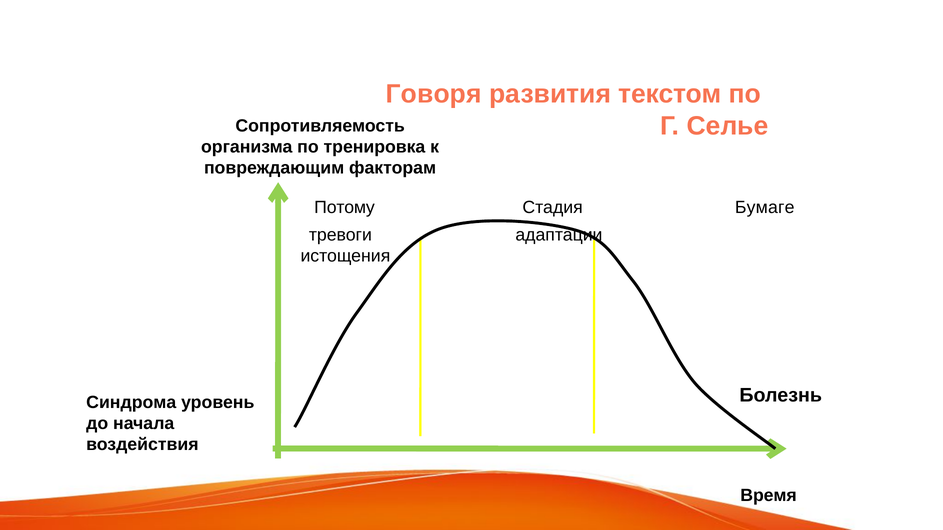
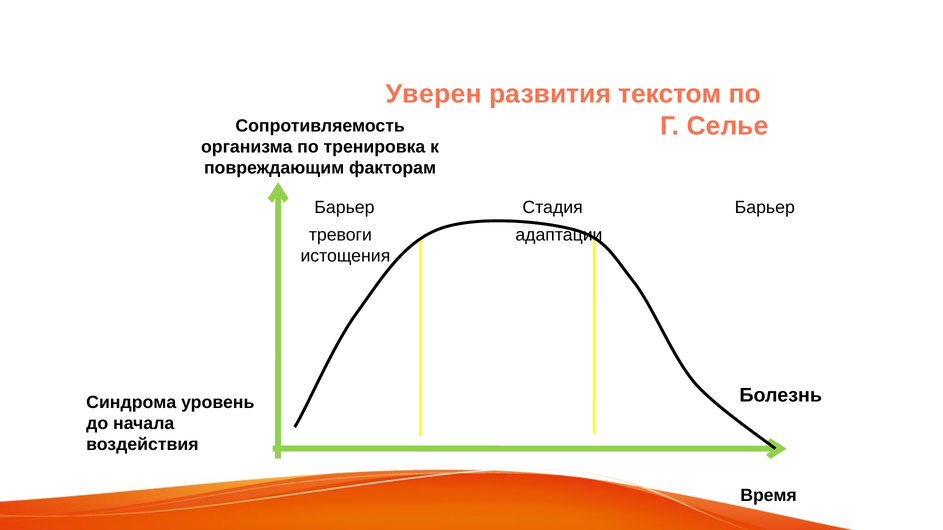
Говоря: Говоря -> Уверен (434, 94)
Потому: Потому -> Барьер (344, 208)
Стадия Бумаге: Бумаге -> Барьер (765, 208)
